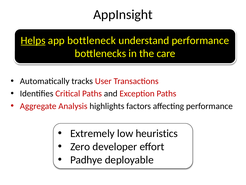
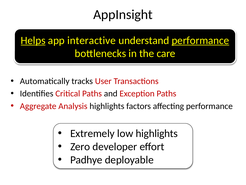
bottleneck: bottleneck -> interactive (92, 40)
performance underline: none -> present (200, 40)
low heuristics: heuristics -> highlights (157, 133)
